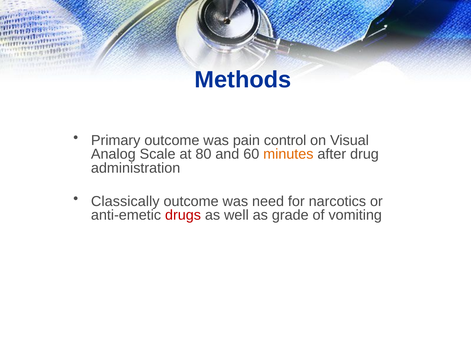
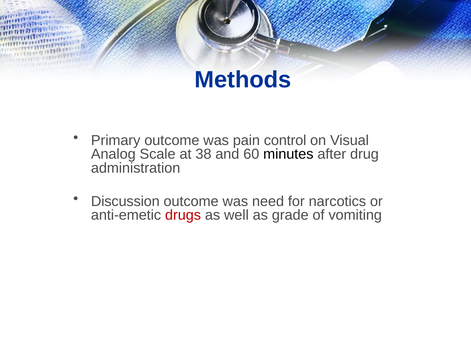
80: 80 -> 38 (203, 154)
minutes colour: orange -> black (288, 154)
Classically: Classically -> Discussion (125, 201)
